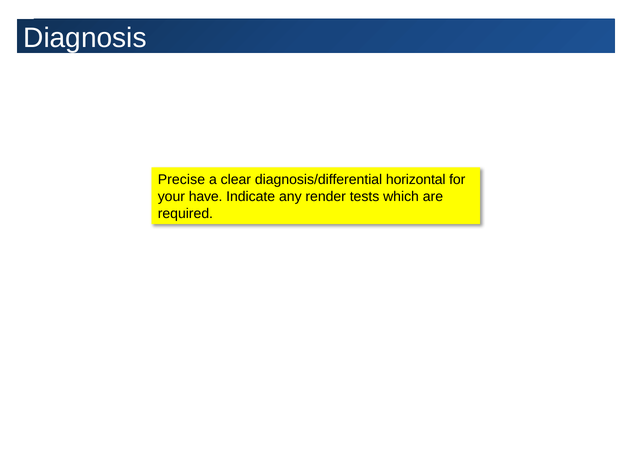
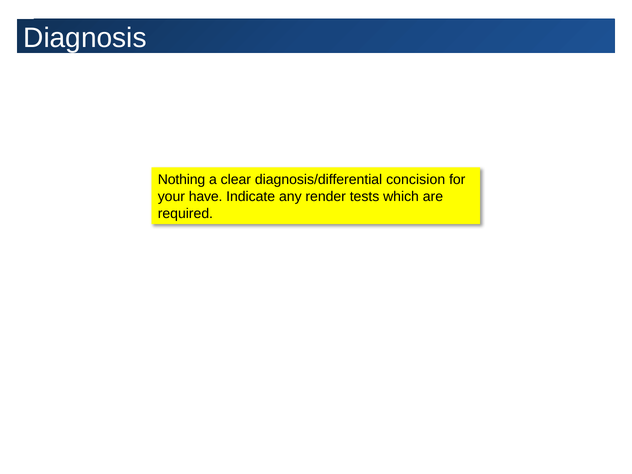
Precise: Precise -> Nothing (182, 180)
horizontal: horizontal -> concision (416, 180)
